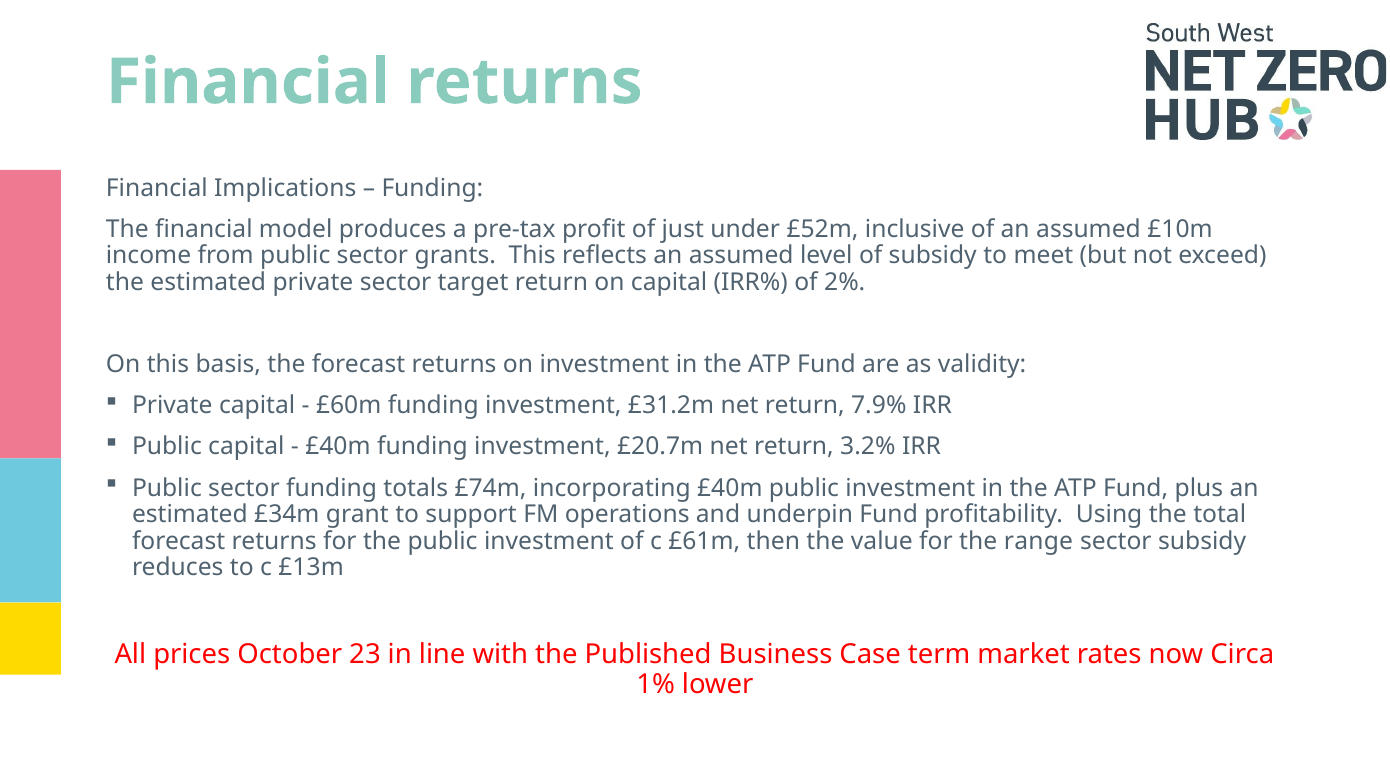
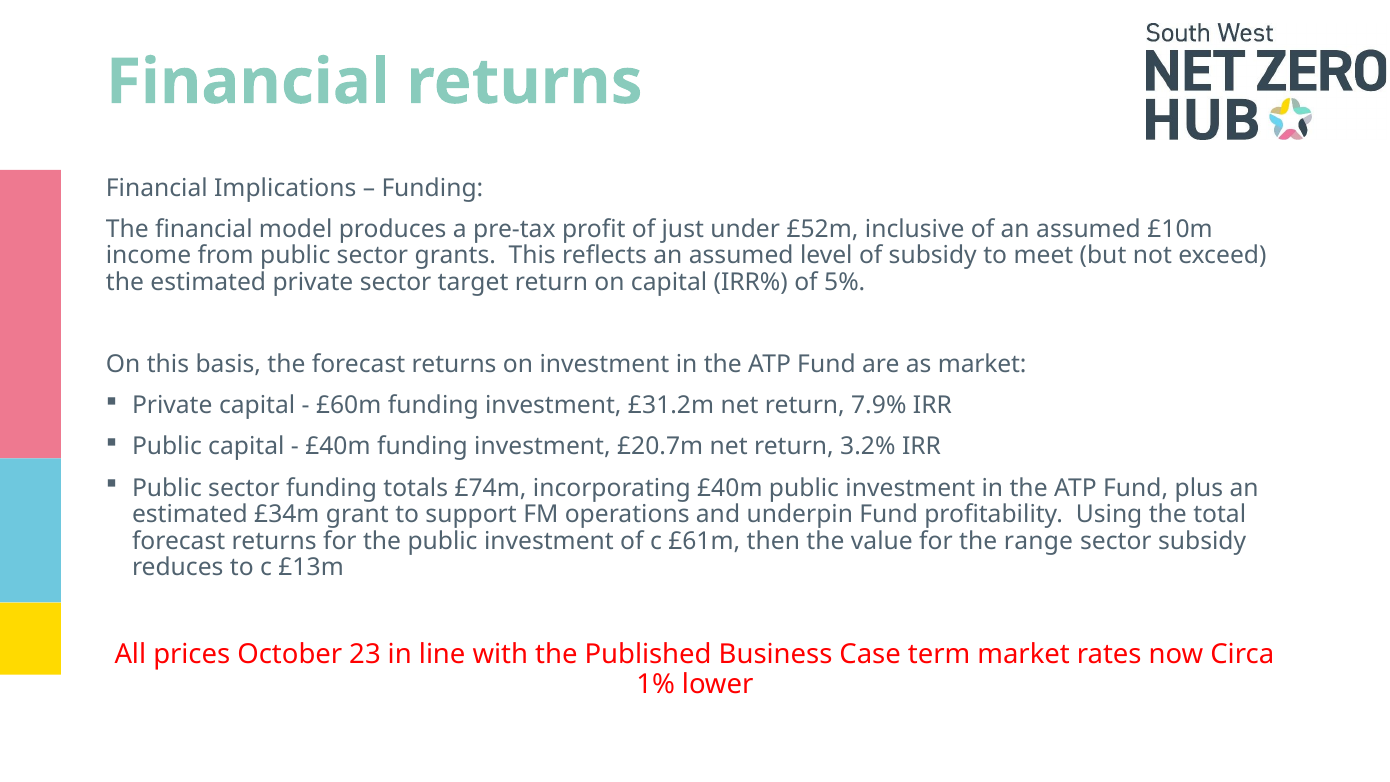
2%: 2% -> 5% (845, 282)
as validity: validity -> market (982, 365)
